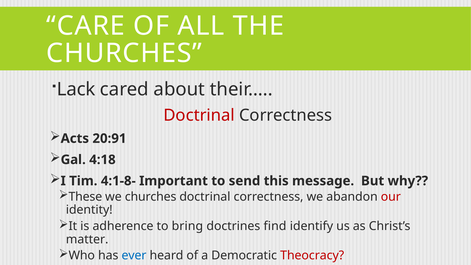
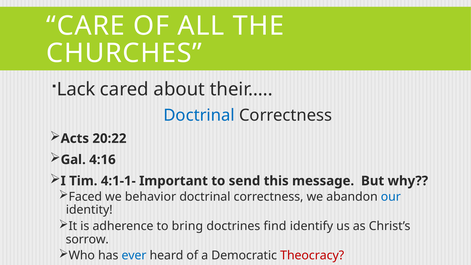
Doctrinal colour: red -> blue (199, 115)
20:91: 20:91 -> 20:22 (109, 138)
4:18: 4:18 -> 4:16 (102, 160)
4:1-8-: 4:1-8- -> 4:1-1- (118, 181)
These: These -> Faced (85, 197)
we churches: churches -> behavior (151, 197)
our colour: red -> blue (391, 197)
matter: matter -> sorrow (87, 239)
